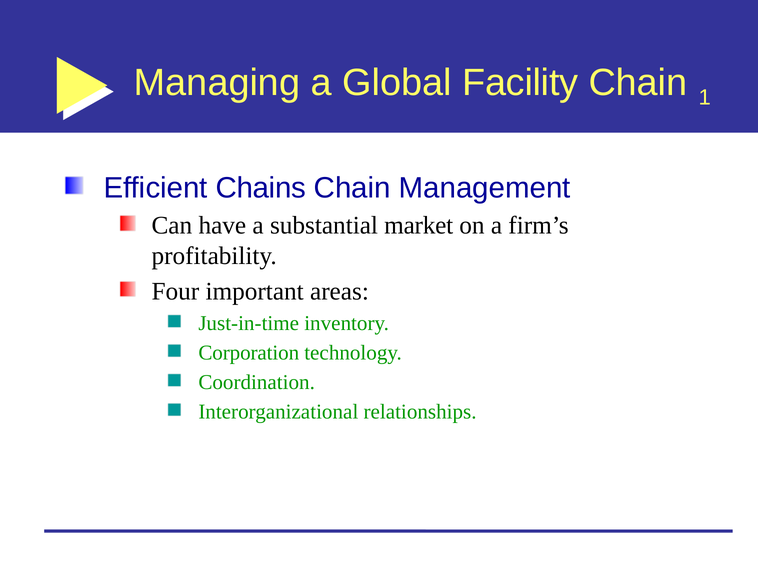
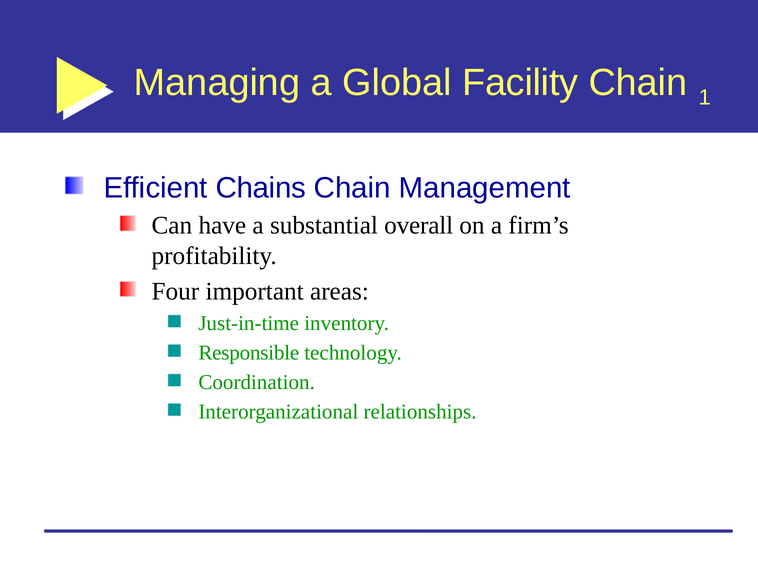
market: market -> overall (419, 225)
Corporation: Corporation -> Responsible (249, 352)
